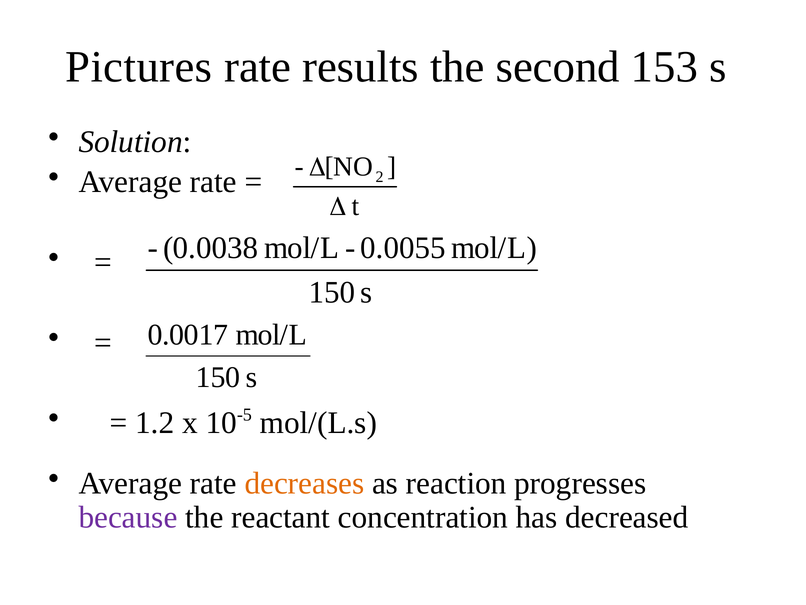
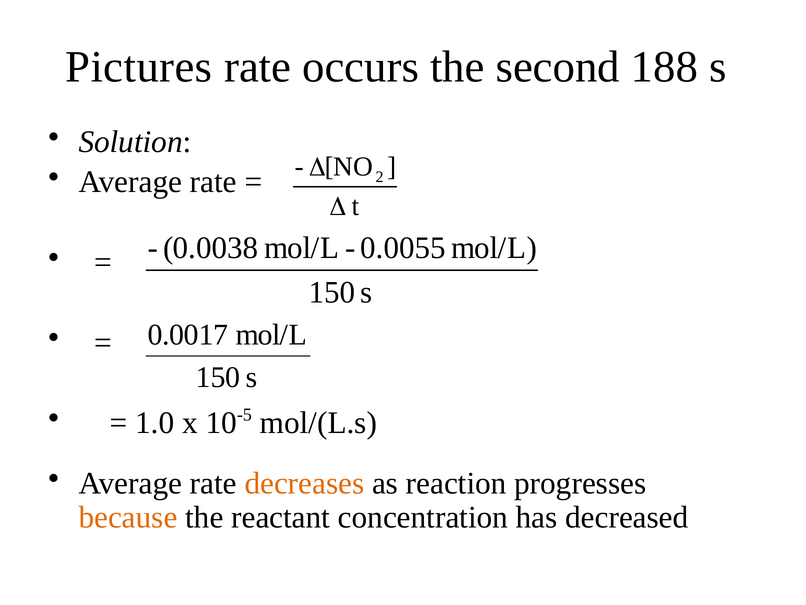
results: results -> occurs (361, 67)
153: 153 -> 188 (665, 67)
1.2: 1.2 -> 1.0 (155, 423)
because colour: purple -> orange (128, 517)
